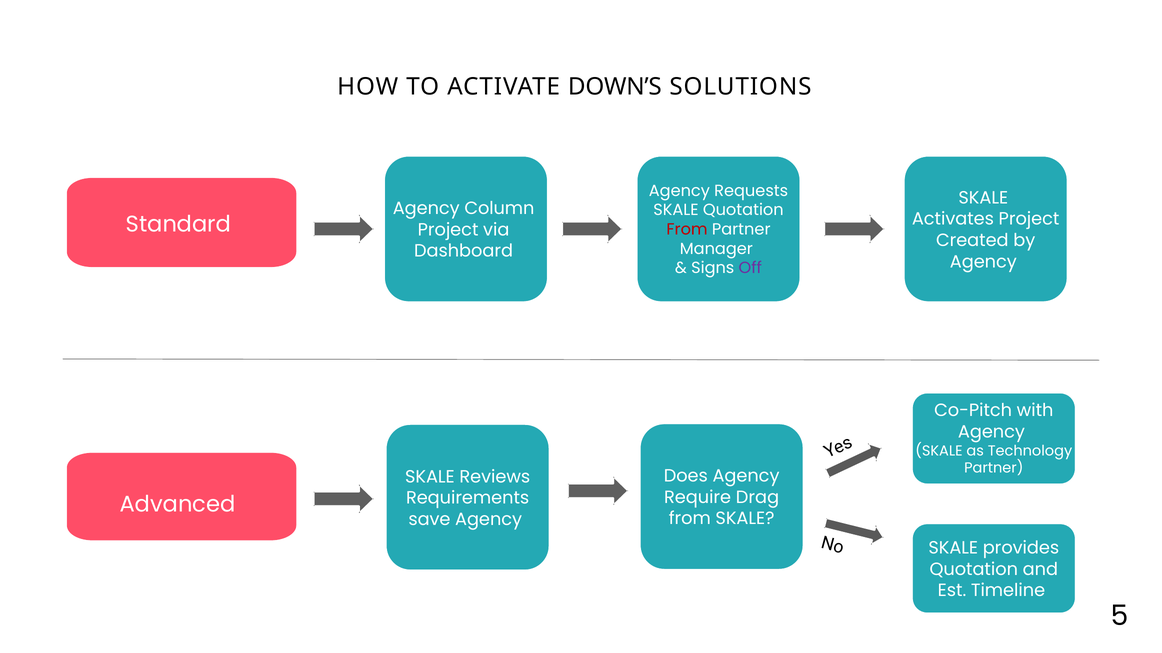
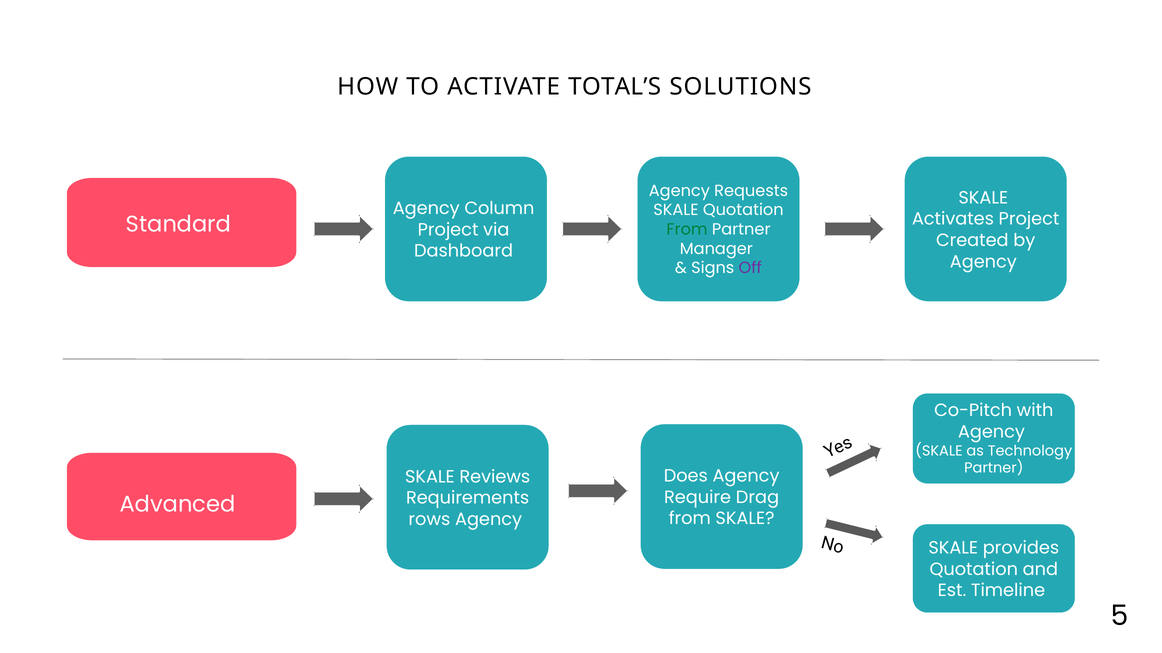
DOWN’S: DOWN’S -> TOTAL’S (615, 87)
From colour: red -> green (687, 230)
save: save -> rows (429, 520)
